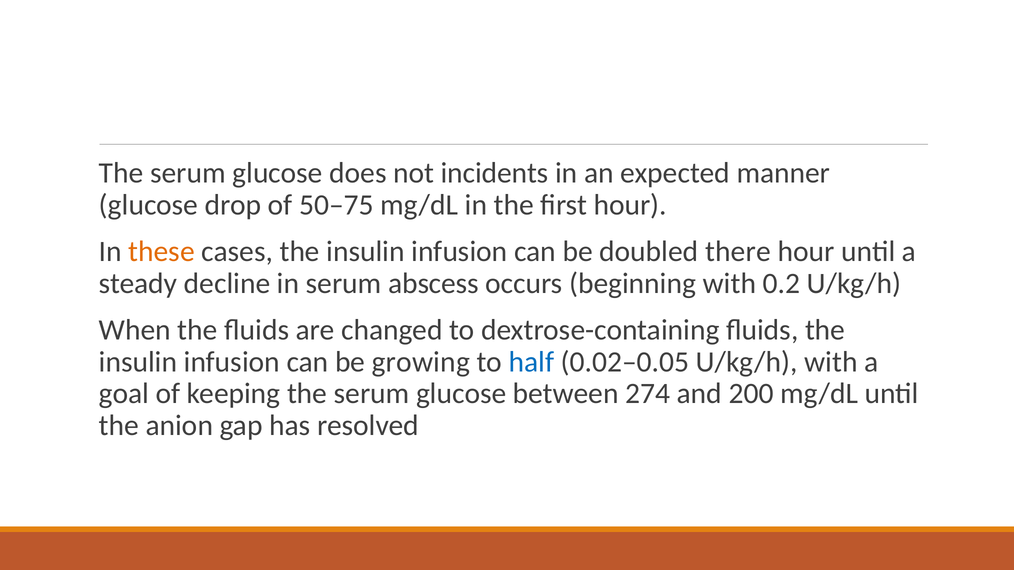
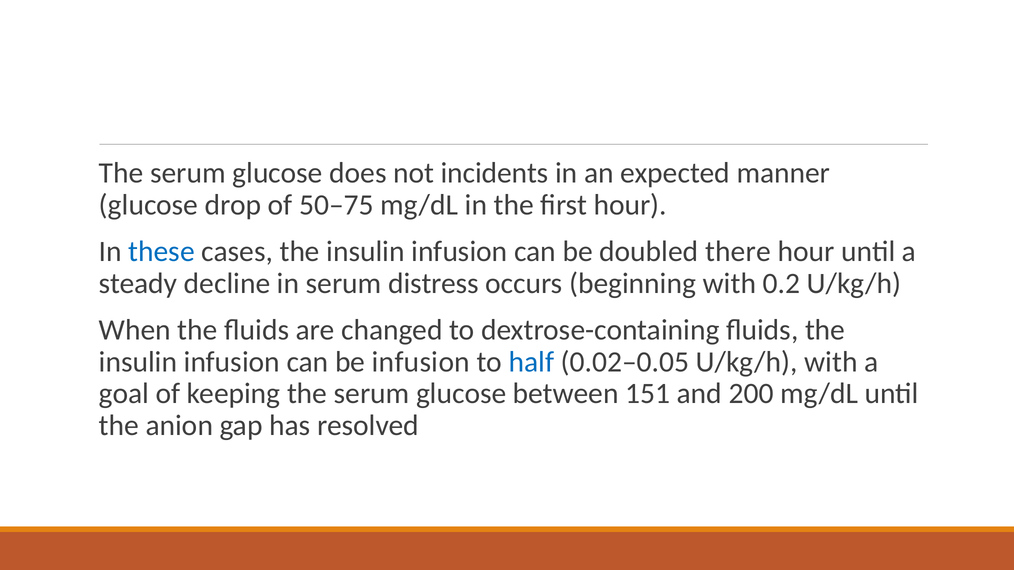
these colour: orange -> blue (162, 252)
abscess: abscess -> distress (433, 284)
be growing: growing -> infusion (421, 362)
274: 274 -> 151 (648, 394)
